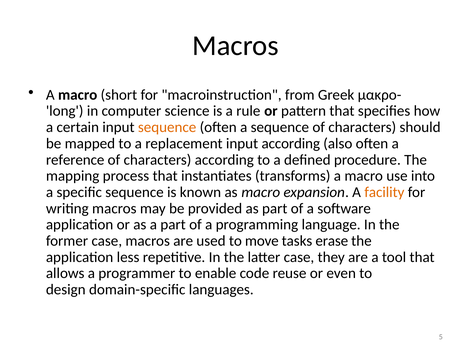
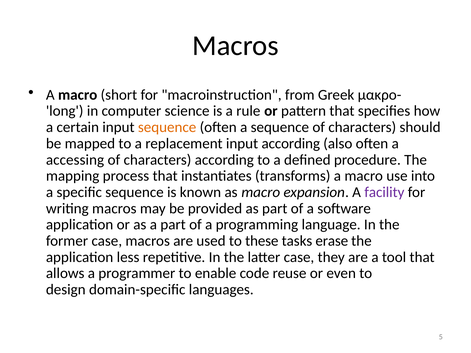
reference: reference -> accessing (75, 160)
facility colour: orange -> purple (384, 192)
move: move -> these (262, 241)
